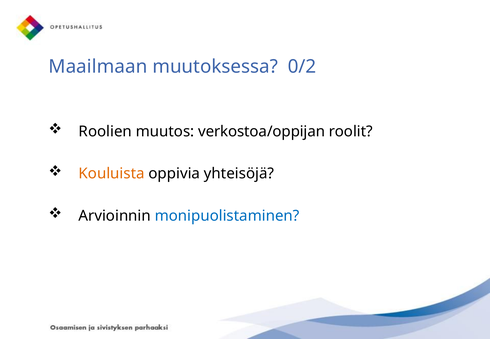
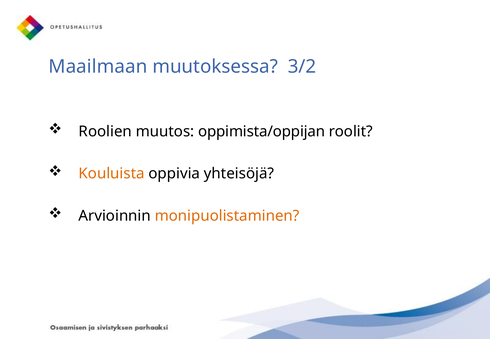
0/2: 0/2 -> 3/2 (302, 67)
verkostoa/oppijan: verkostoa/oppijan -> oppimista/oppijan (262, 131)
monipuolistaminen colour: blue -> orange (227, 216)
